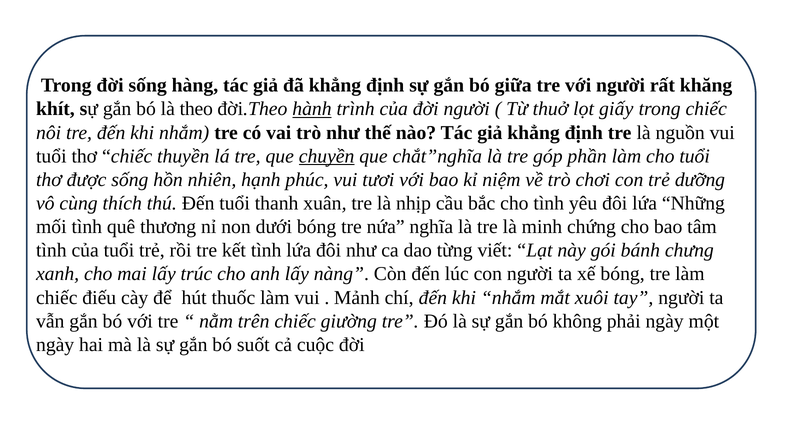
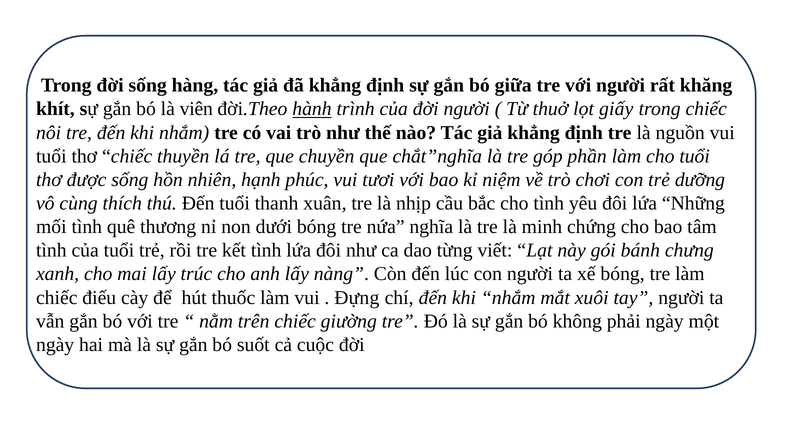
theo: theo -> viên (196, 109)
chuyền underline: present -> none (327, 156)
Mảnh: Mảnh -> Đựng (357, 298)
